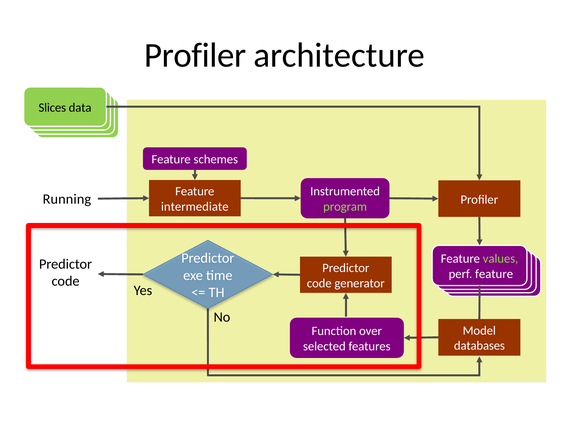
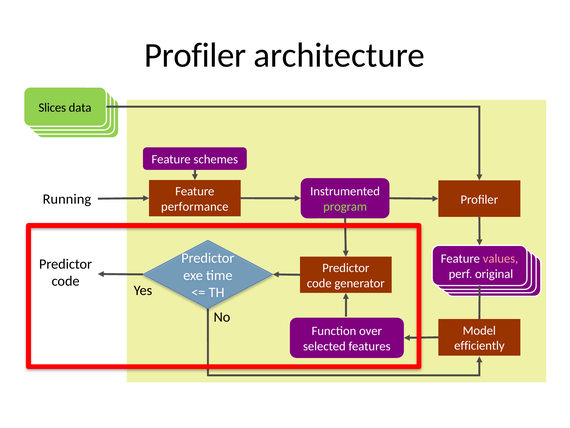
intermediate: intermediate -> performance (195, 206)
values colour: light green -> pink (501, 258)
perf feature: feature -> original (494, 274)
databases: databases -> efficiently (479, 345)
